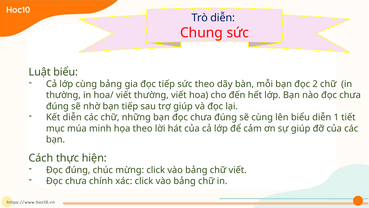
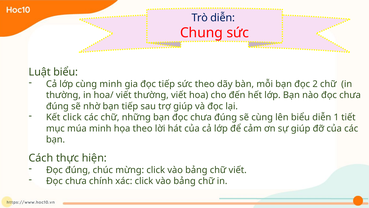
cùng bảng: bảng -> minh (111, 84)
Kết diễn: diễn -> click (72, 117)
